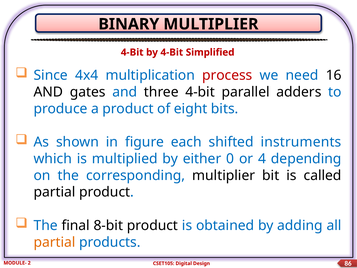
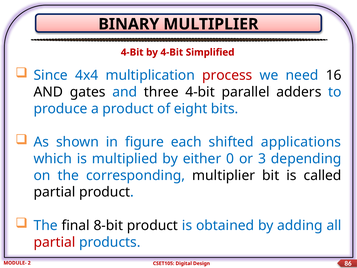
instruments: instruments -> applications (301, 142)
4: 4 -> 3 (262, 159)
partial colour: orange -> red (55, 242)
